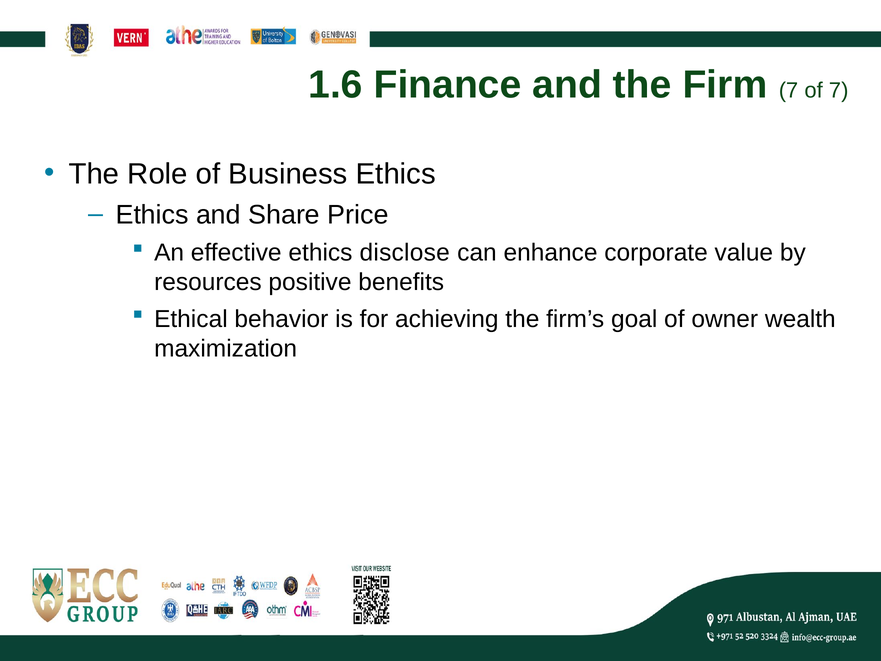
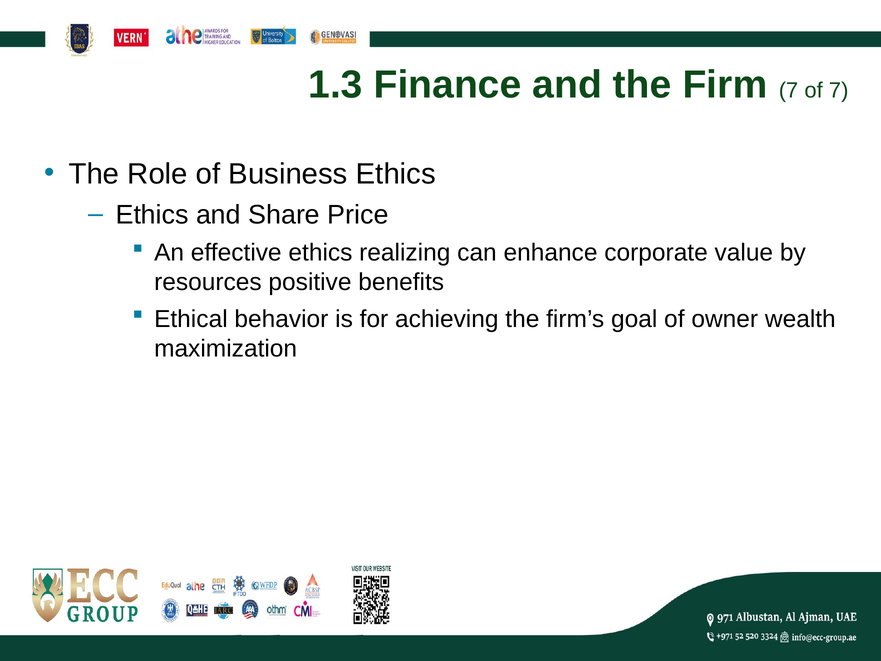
1.6: 1.6 -> 1.3 (336, 85)
disclose: disclose -> realizing (405, 253)
